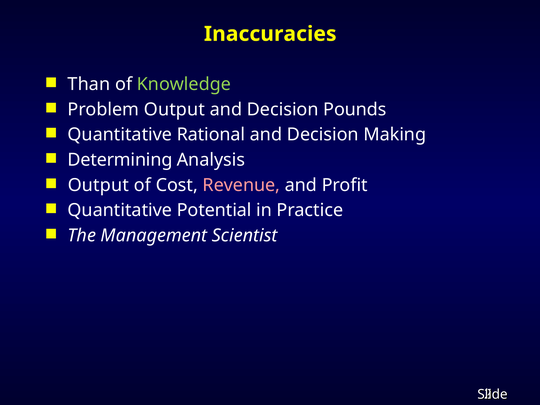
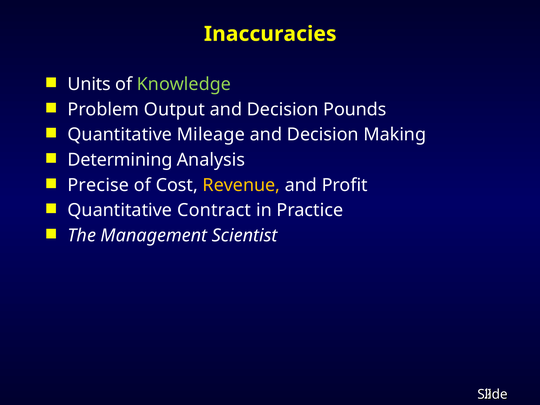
Than: Than -> Units (89, 84)
Rational: Rational -> Mileage (211, 135)
Output: Output -> Precise (98, 185)
Revenue colour: pink -> yellow (241, 185)
Potential: Potential -> Contract (214, 210)
